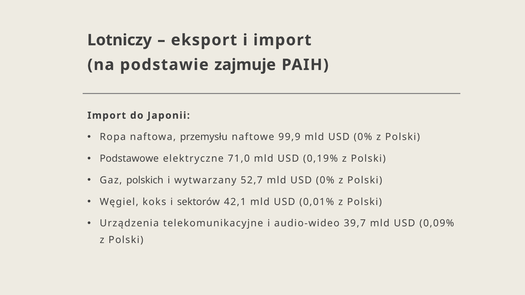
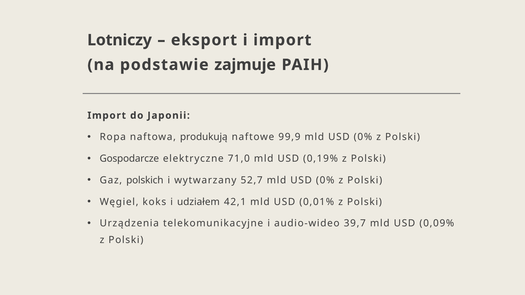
przemysłu: przemysłu -> produkują (204, 137)
Podstawowe: Podstawowe -> Gospodarcze (129, 159)
sektorów: sektorów -> udziałem (198, 202)
